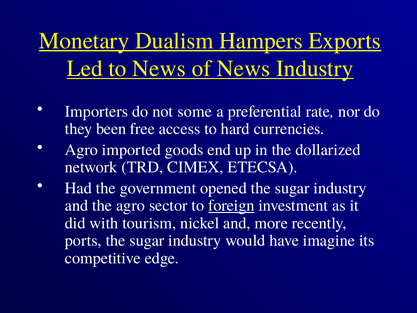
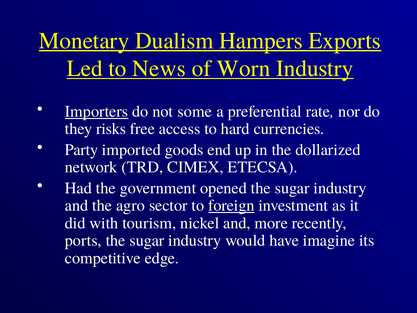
of News: News -> Worn (244, 68)
Importers underline: none -> present (97, 111)
been: been -> risks (111, 129)
Agro: Agro -> Party (81, 150)
